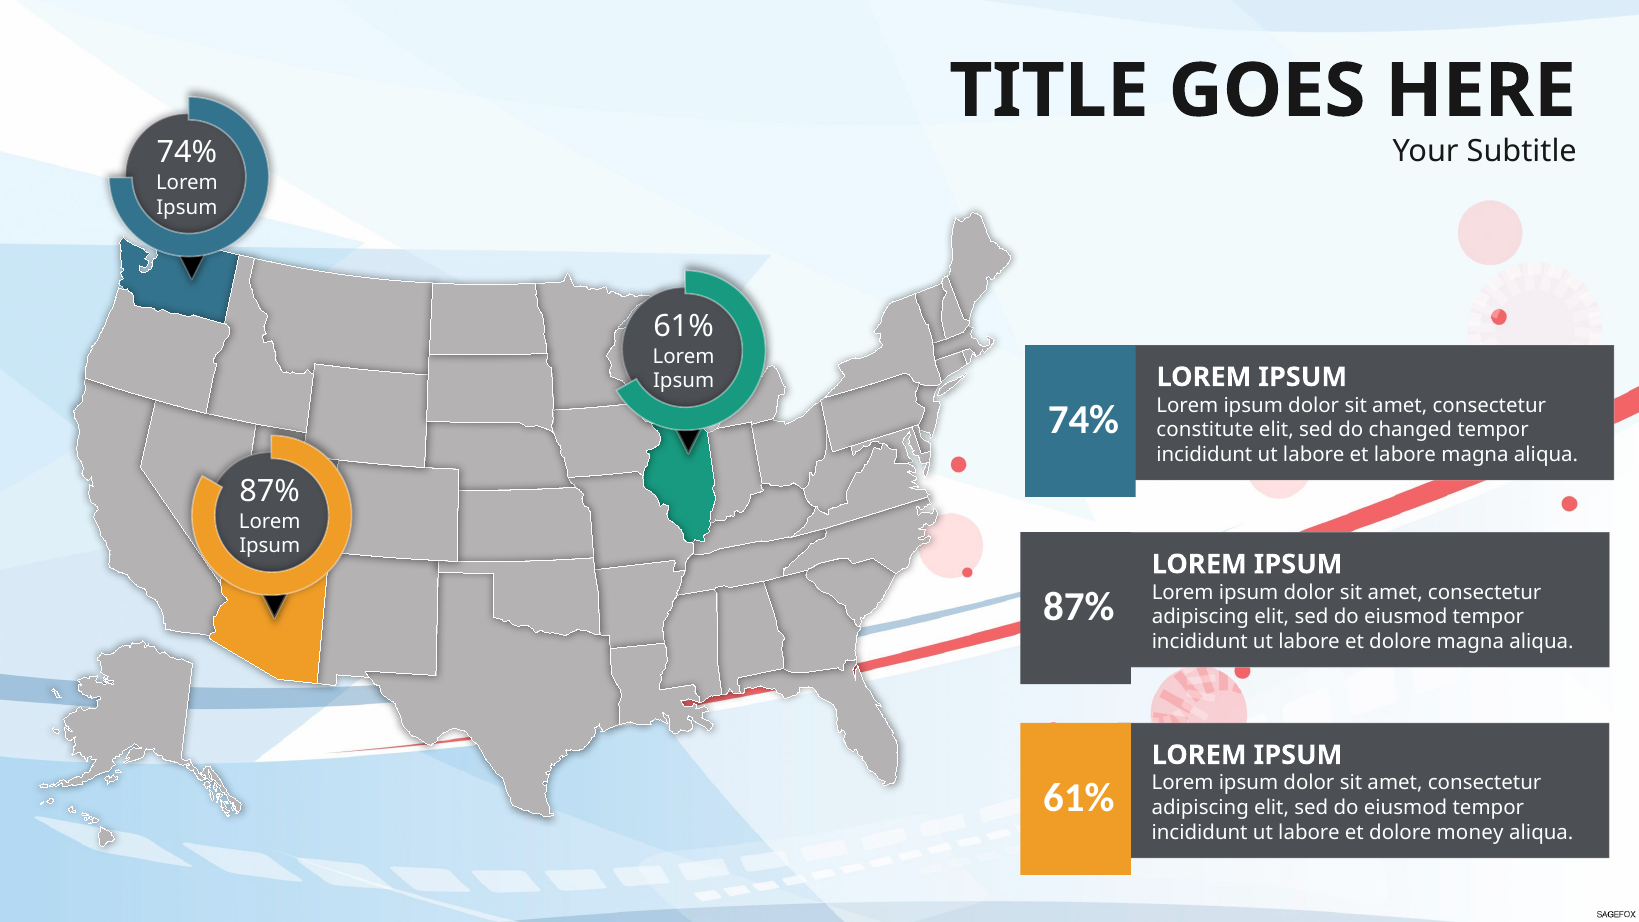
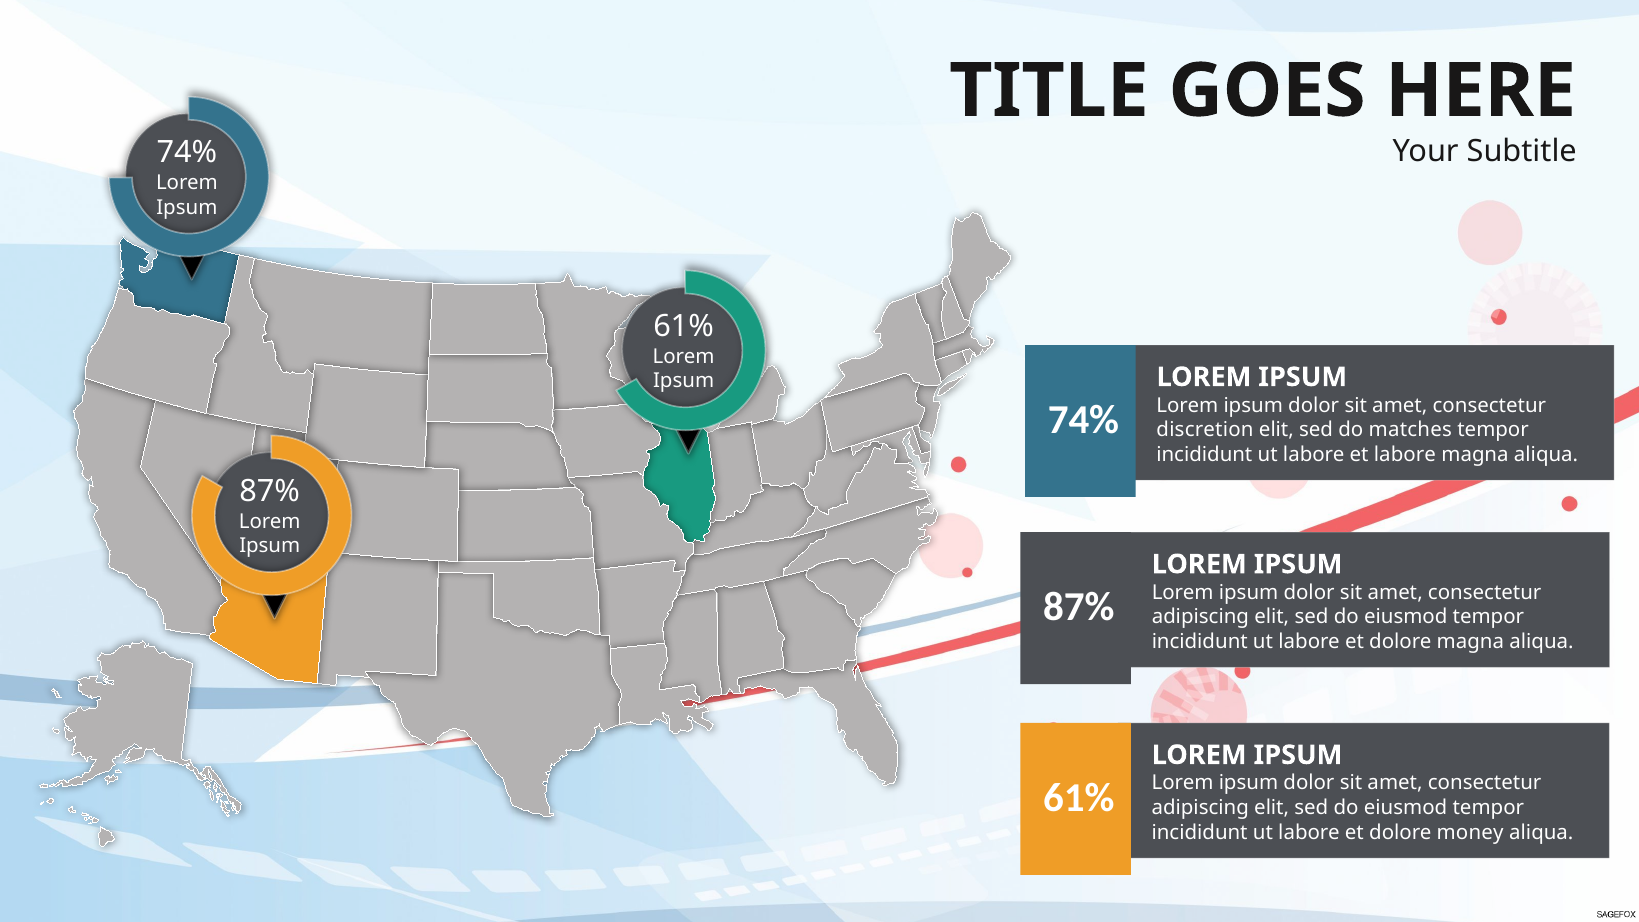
constitute: constitute -> discretion (1205, 430)
changed: changed -> matches (1410, 430)
